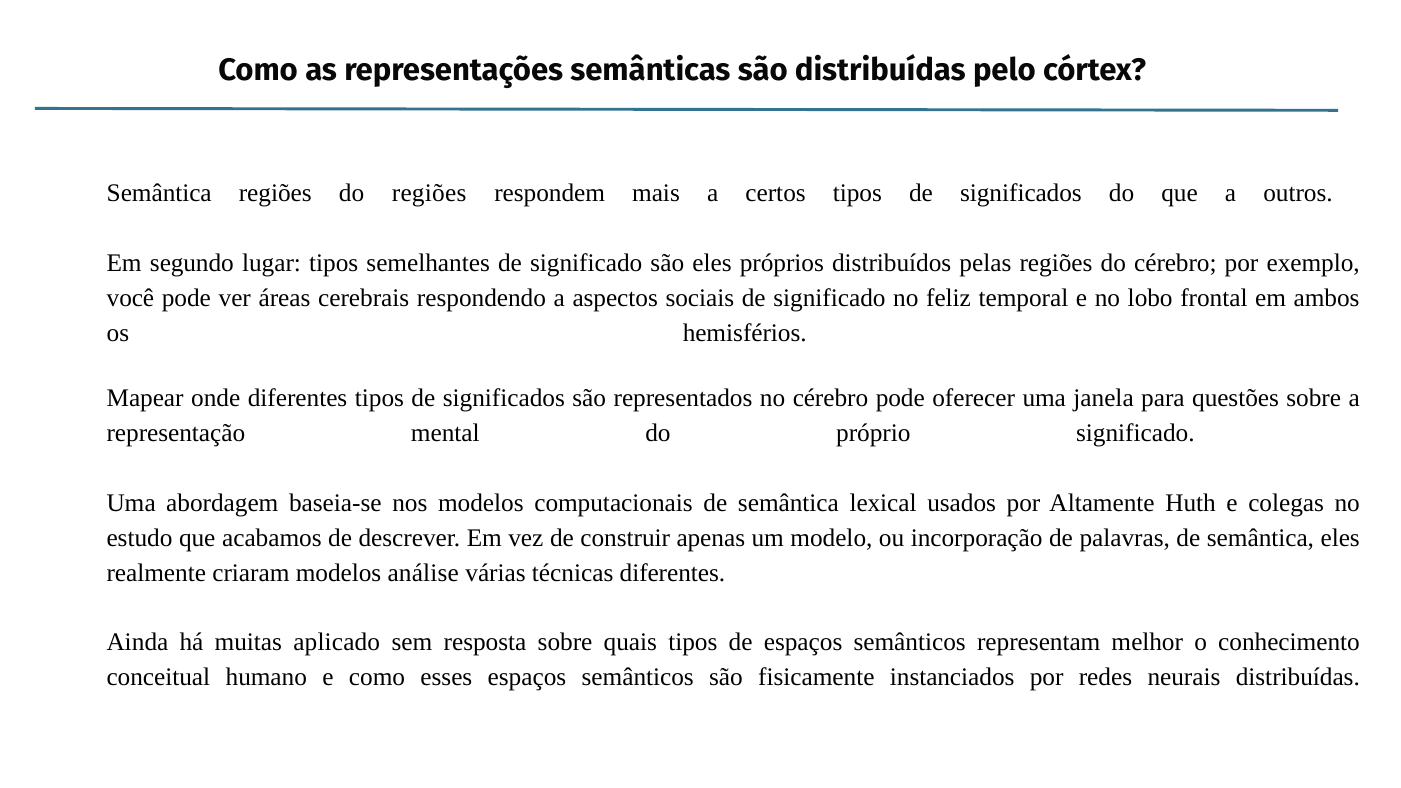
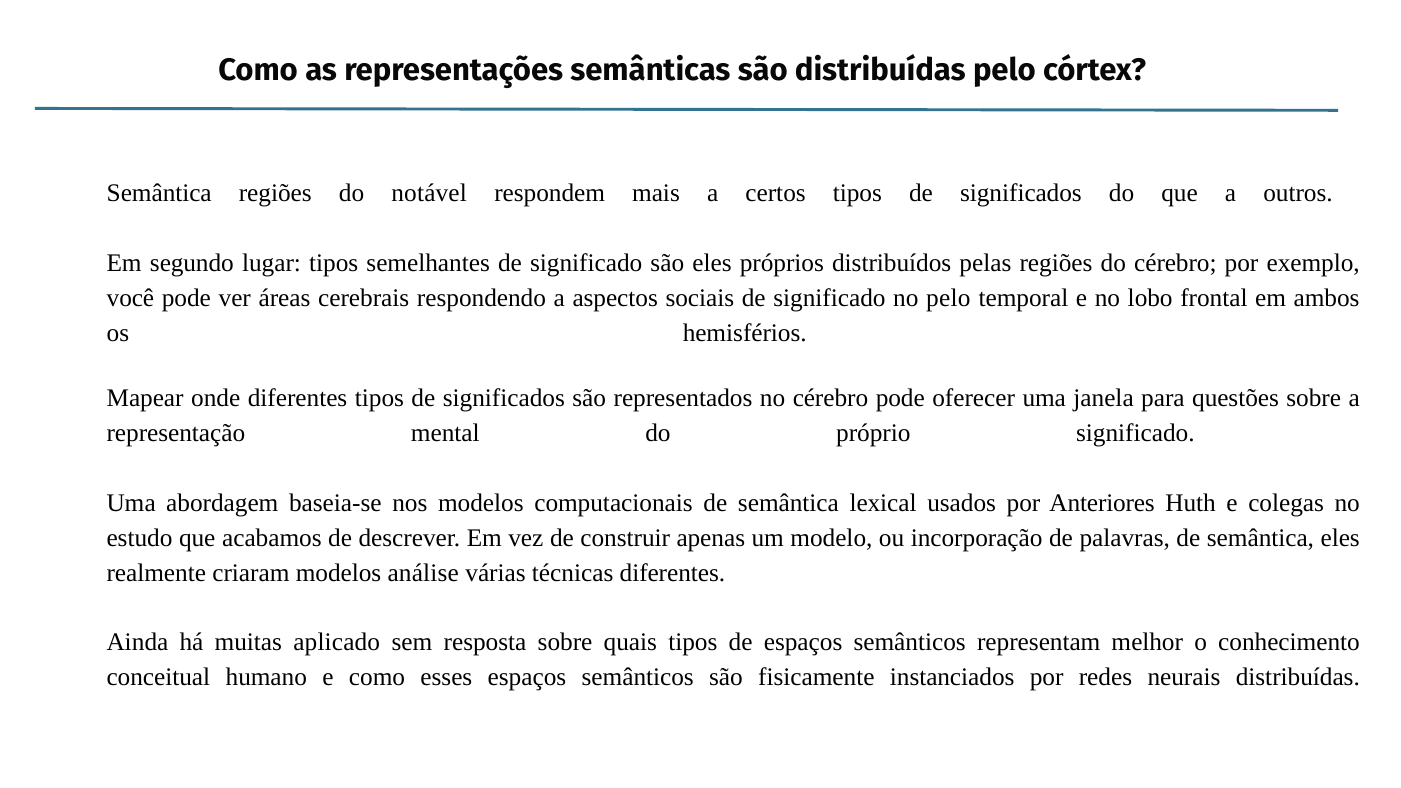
do regiões: regiões -> notável (429, 193)
no feliz: feliz -> pelo (948, 298)
Altamente: Altamente -> Anteriores (1102, 503)
